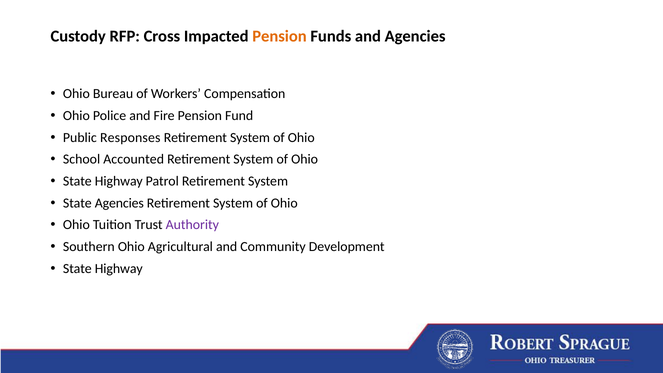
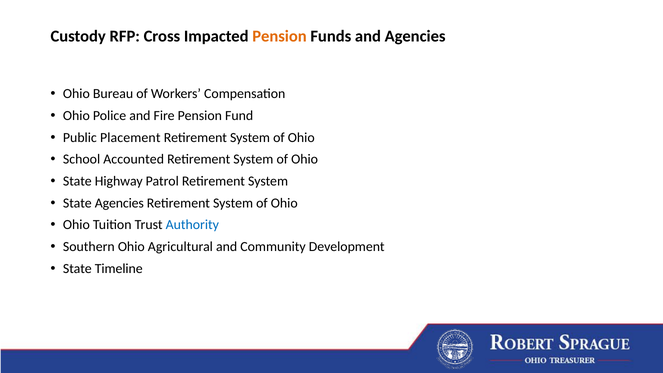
Responses: Responses -> Placement (130, 138)
Authority colour: purple -> blue (192, 225)
Highway: Highway -> Timeline (119, 269)
